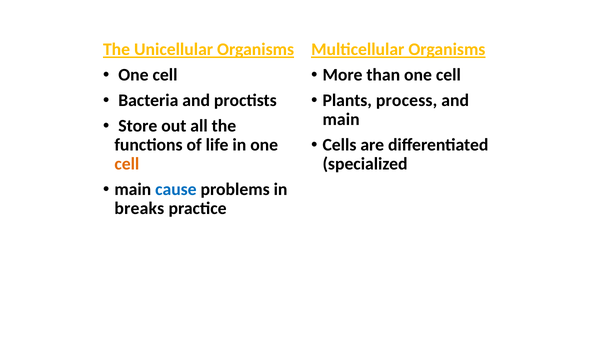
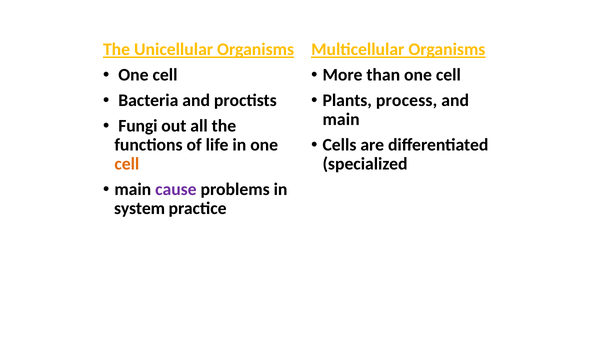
Store: Store -> Fungi (138, 126)
cause colour: blue -> purple (176, 189)
breaks: breaks -> system (140, 209)
